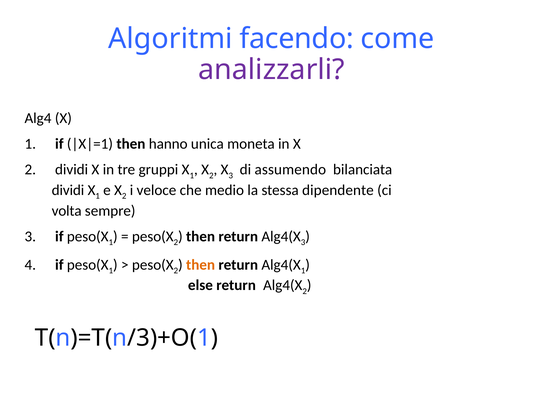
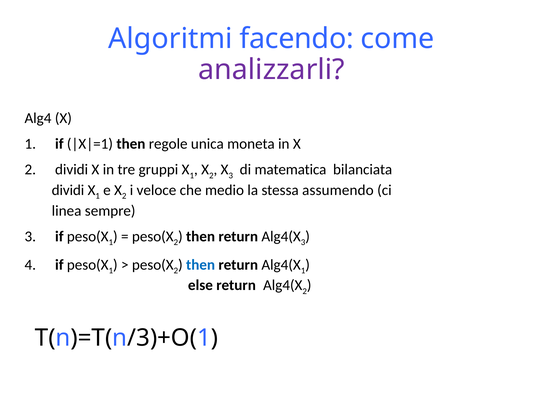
hanno: hanno -> regole (168, 144)
assumendo: assumendo -> matematica (290, 169)
dipendente: dipendente -> assumendo (338, 190)
volta: volta -> linea (67, 210)
then colour: orange -> blue (201, 264)
